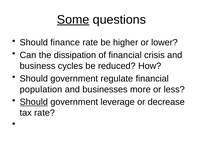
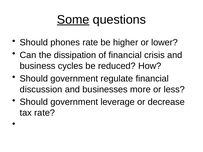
finance: finance -> phones (65, 43)
population: population -> discussion (41, 90)
Should underline: present -> none (34, 102)
